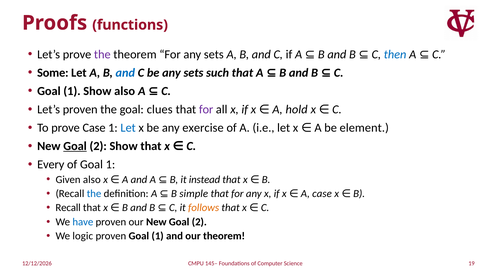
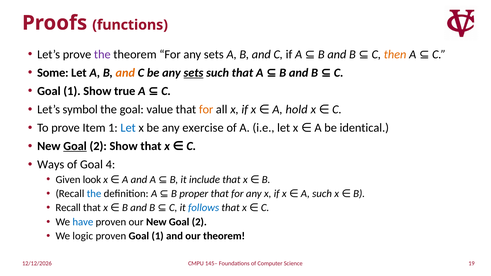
then colour: blue -> orange (395, 54)
and colour: blue -> orange (125, 73)
sets underline: none -> present (193, 73)
Show also: also -> true (125, 91)
Let’s proven: proven -> symbol (80, 110)
clues: clues -> value (160, 110)
for colour: purple -> orange (206, 110)
prove Case: Case -> Item (94, 128)
element: element -> identical (364, 128)
Every: Every -> Ways (51, 165)
of Goal 1: 1 -> 4 (110, 165)
Given also: also -> look (92, 180)
instead: instead -> include (204, 180)
simple: simple -> proper (194, 194)
A case: case -> such (322, 194)
follows colour: orange -> blue (204, 208)
